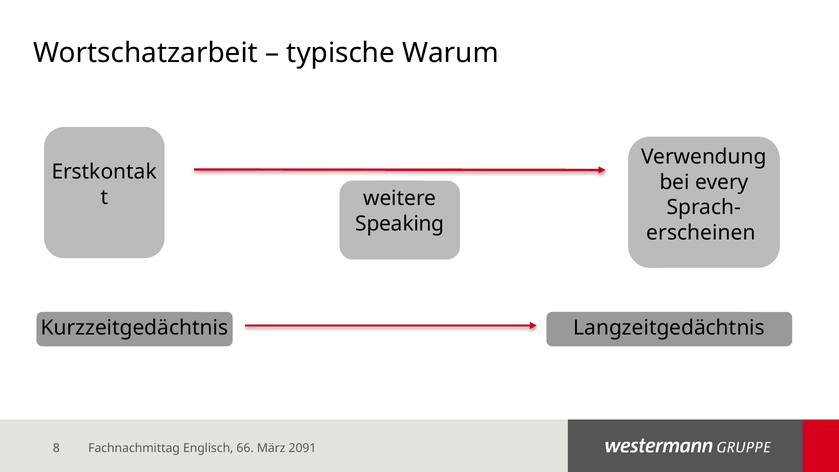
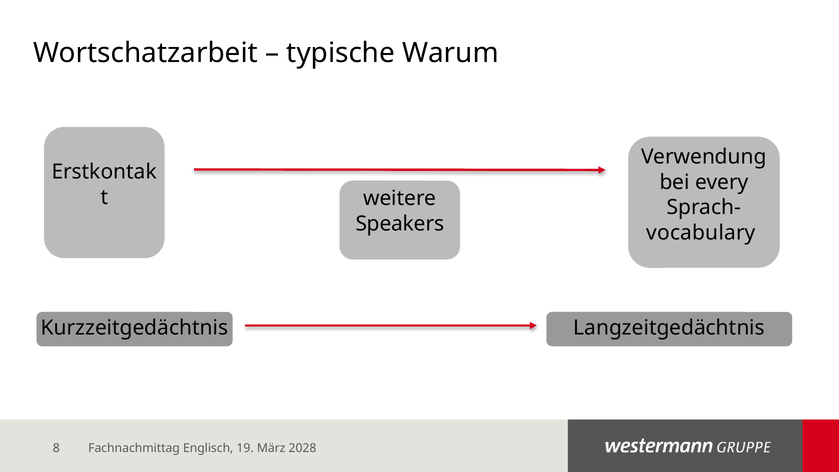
Speaking: Speaking -> Speakers (400, 224)
erscheinen: erscheinen -> vocabulary (701, 233)
66: 66 -> 19 (245, 448)
2091: 2091 -> 2028 (303, 448)
